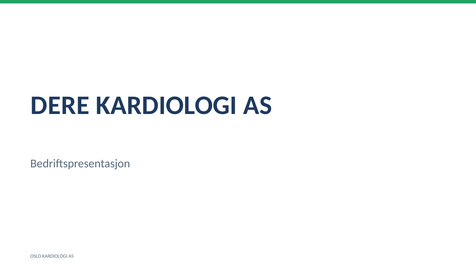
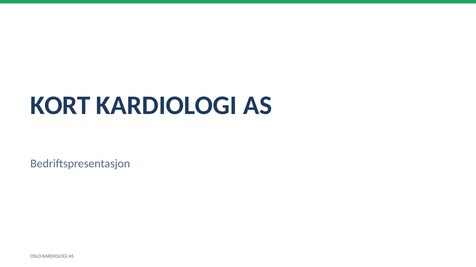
DERE: DERE -> KORT (60, 106)
